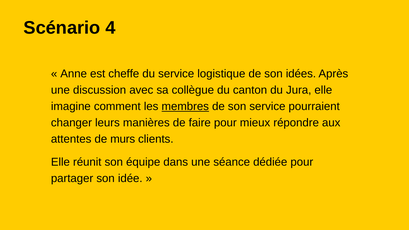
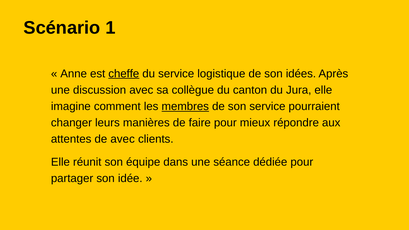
4: 4 -> 1 (111, 28)
cheffe underline: none -> present (124, 74)
de murs: murs -> avec (123, 139)
